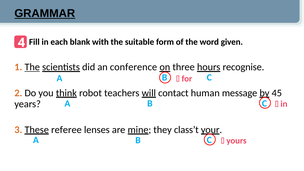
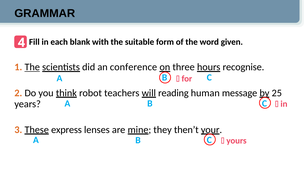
GRAMMAR underline: present -> none (45, 13)
contact: contact -> reading (173, 93)
45: 45 -> 25 (277, 93)
referee: referee -> express (66, 130)
class’t: class’t -> then’t (186, 130)
